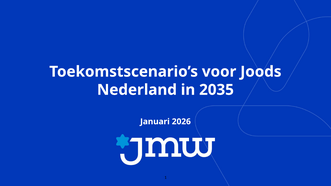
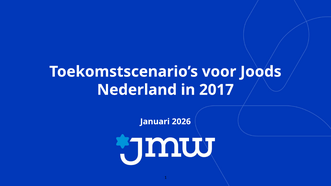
2035: 2035 -> 2017 (216, 90)
